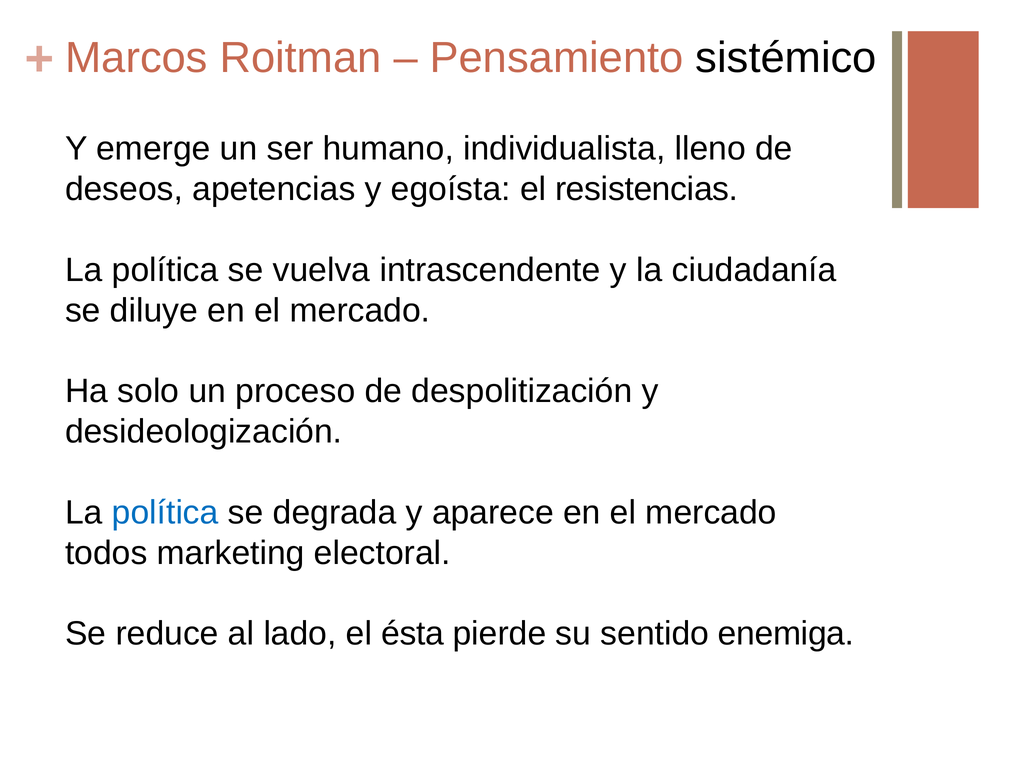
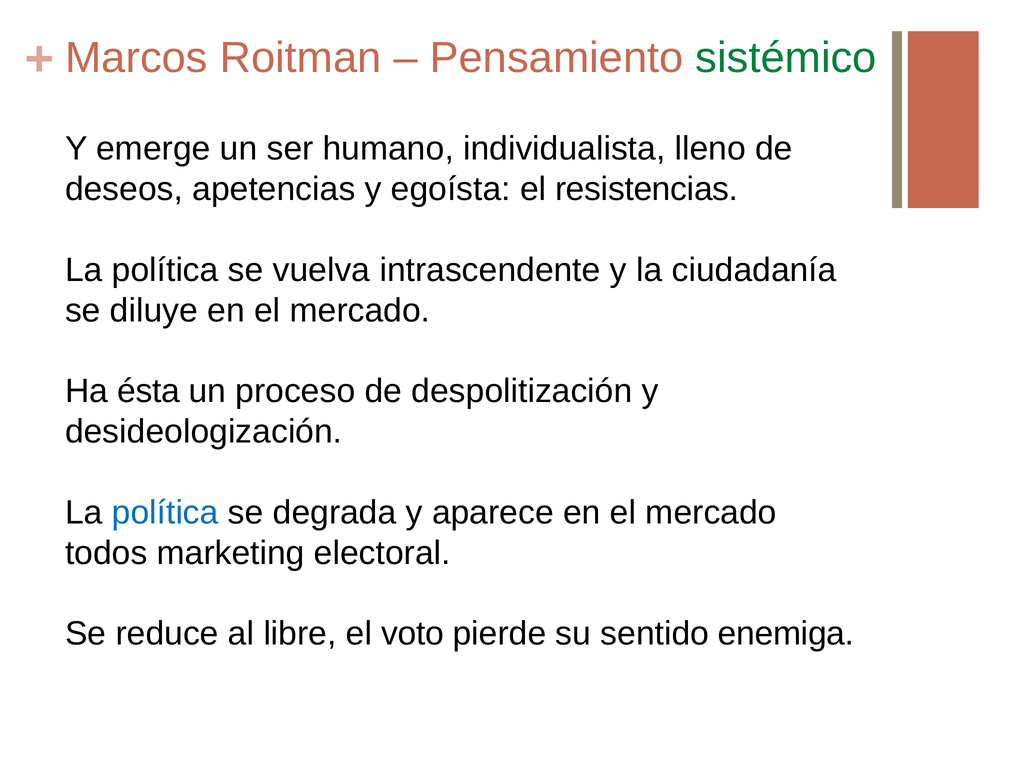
sistémico colour: black -> green (786, 58)
solo: solo -> ésta (148, 391)
lado: lado -> libre (300, 634)
ésta: ésta -> voto (412, 634)
